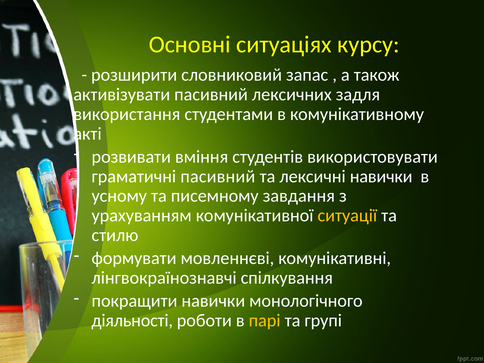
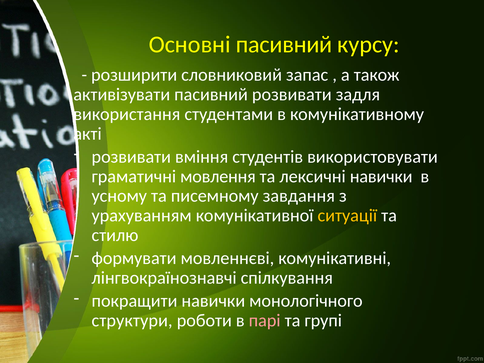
Основні ситуаціях: ситуаціях -> пасивний (284, 45)
пасивний лексичних: лексичних -> розвивати (292, 94)
граматичні пасивний: пасивний -> мовлення (218, 176)
діяльності: діяльності -> структури (132, 321)
парі colour: yellow -> pink (265, 321)
